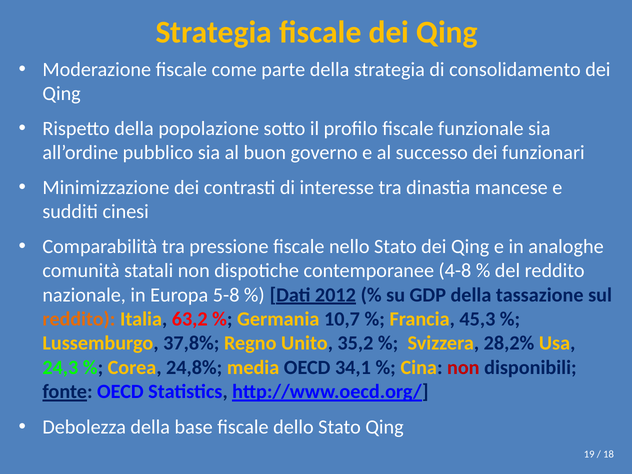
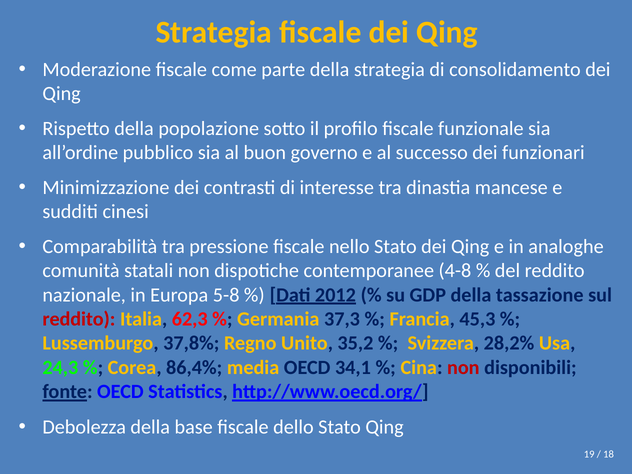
reddito colour: orange -> red (79, 319)
63,2: 63,2 -> 62,3 (190, 319)
10,7: 10,7 -> 37,3 (342, 319)
24,8%: 24,8% -> 86,4% (194, 367)
